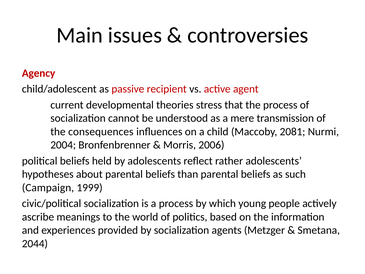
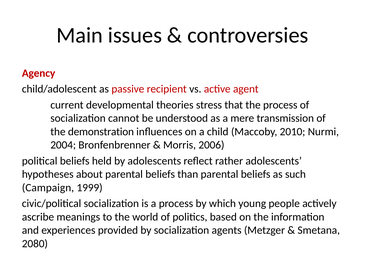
consequences: consequences -> demonstration (101, 132)
2081: 2081 -> 2010 (293, 132)
2044: 2044 -> 2080 (35, 243)
